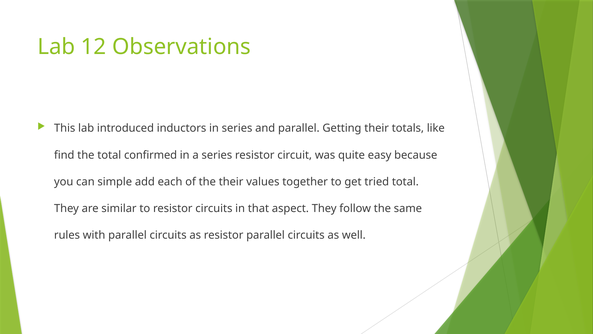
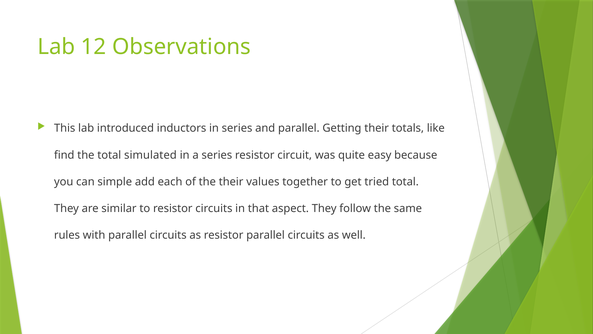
confirmed: confirmed -> simulated (150, 155)
